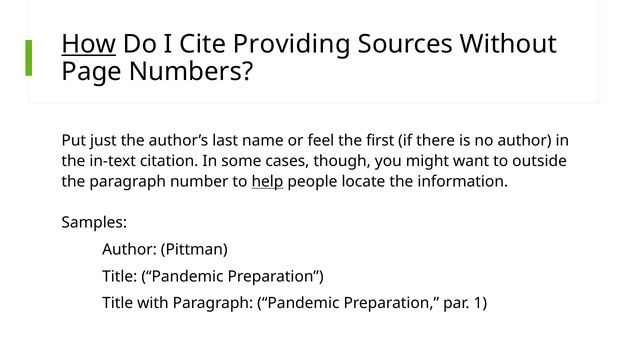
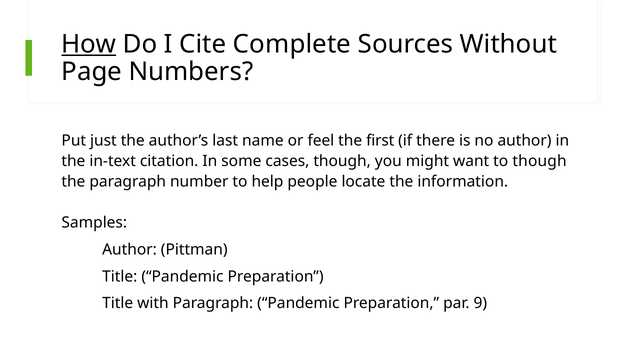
Providing: Providing -> Complete (292, 44)
to outside: outside -> though (540, 161)
help underline: present -> none (267, 182)
1: 1 -> 9 (480, 304)
